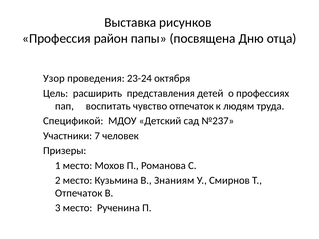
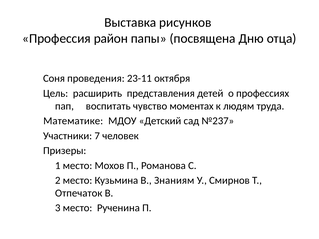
Узор: Узор -> Соня (54, 79)
23-24: 23-24 -> 23-11 (139, 79)
чувство отпечаток: отпечаток -> моментах (192, 106)
Спецификой: Спецификой -> Математике (73, 121)
